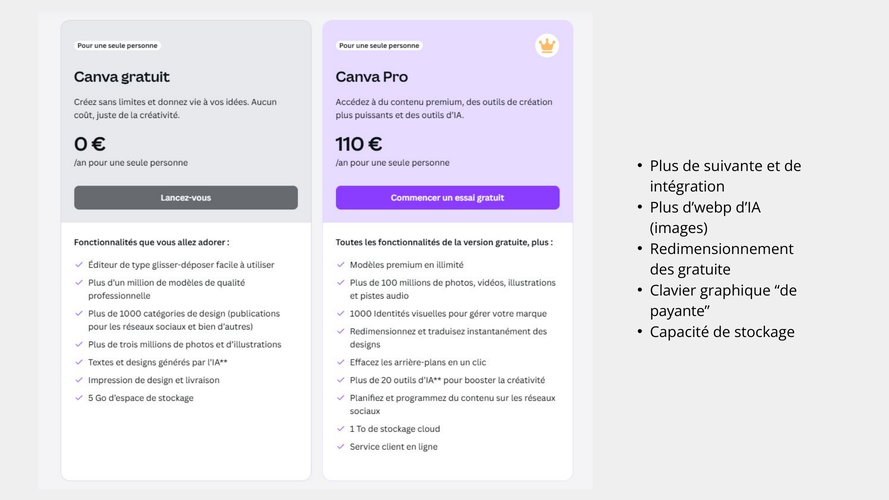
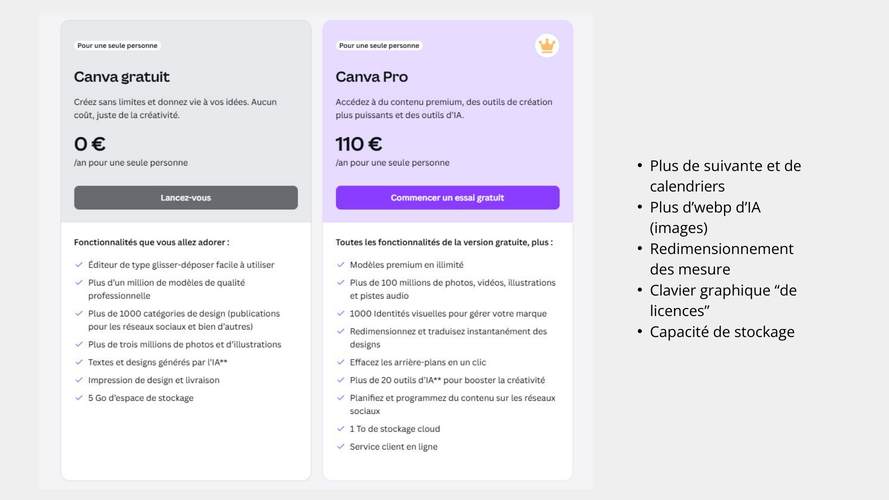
intégration: intégration -> calendriers (688, 187)
gratuite: gratuite -> mesure (704, 270)
payante: payante -> licences (680, 311)
